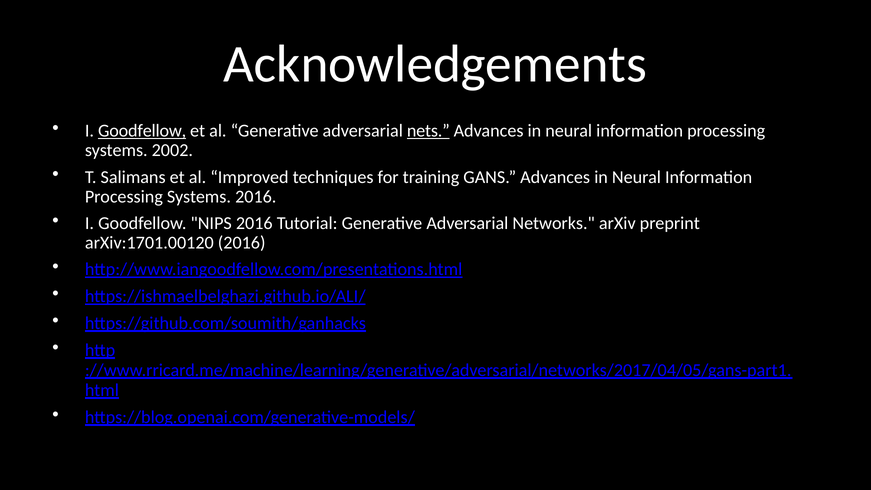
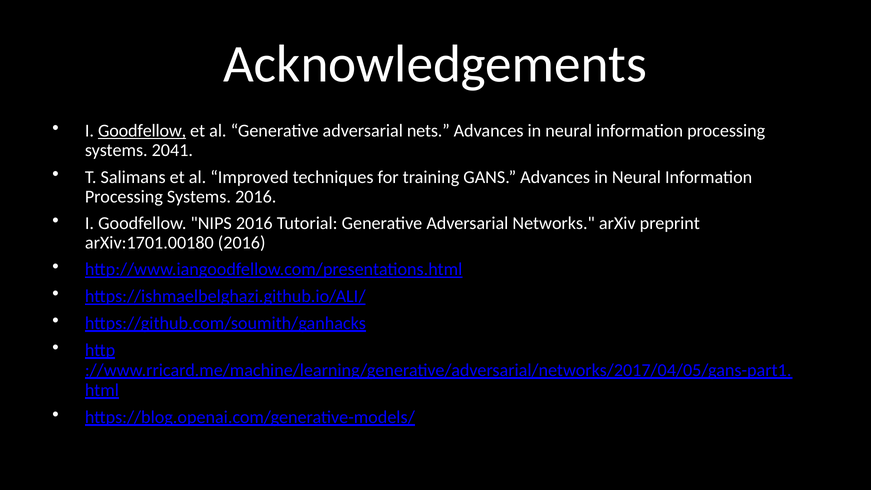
nets underline: present -> none (428, 131)
2002: 2002 -> 2041 (172, 150)
arXiv:1701.00120: arXiv:1701.00120 -> arXiv:1701.00180 (149, 243)
